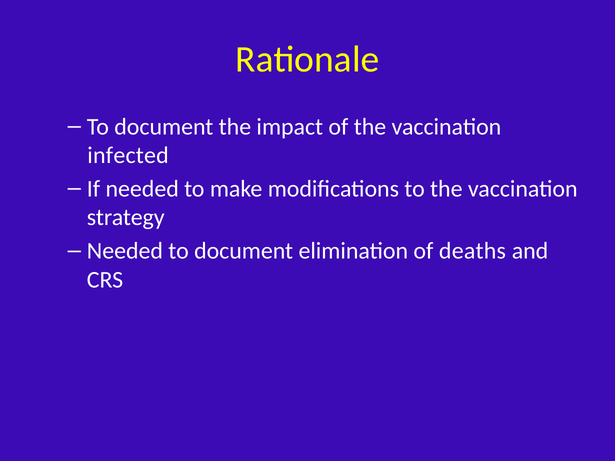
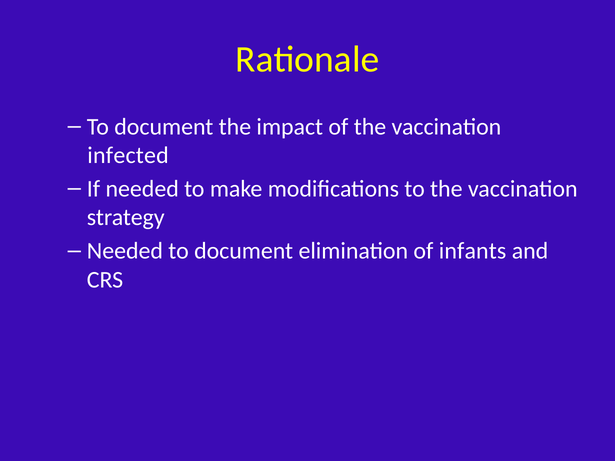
deaths: deaths -> infants (473, 251)
